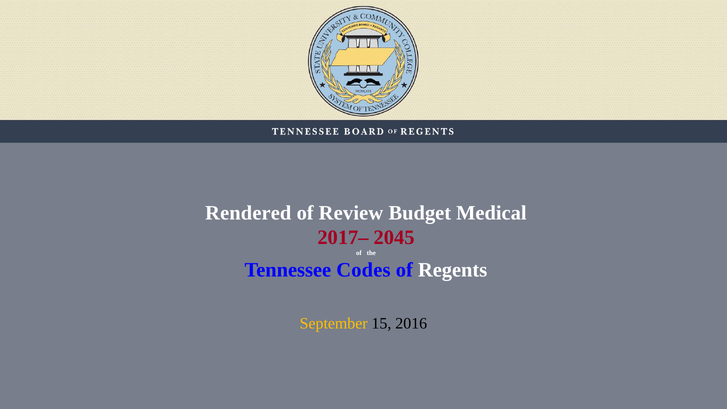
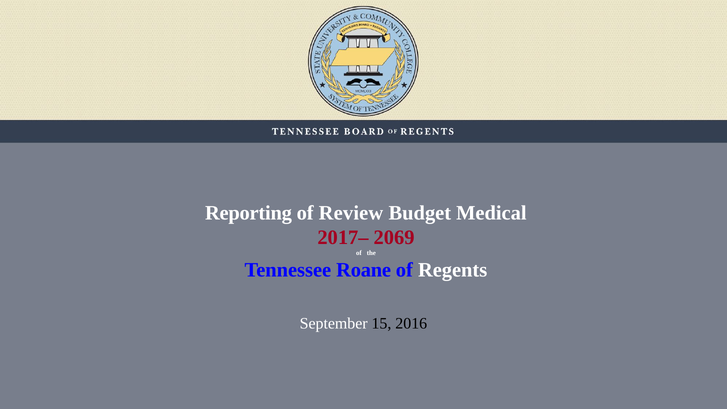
Rendered: Rendered -> Reporting (248, 213)
2045: 2045 -> 2069 (394, 237)
Codes: Codes -> Roane (364, 270)
September colour: yellow -> white (334, 323)
